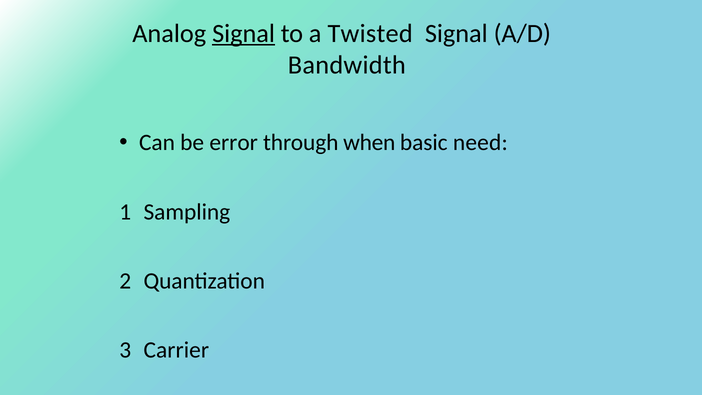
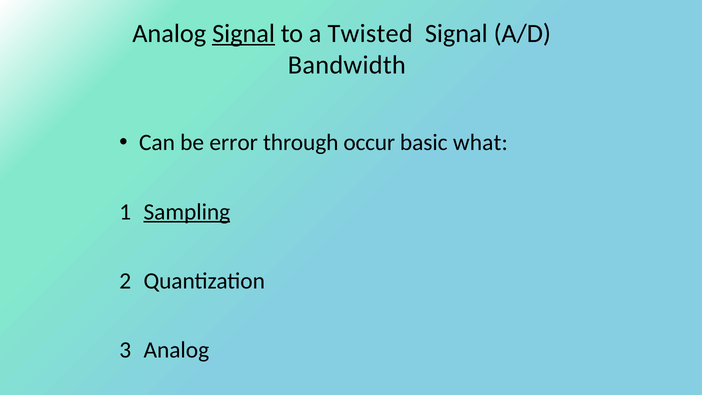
when: when -> occur (369, 143)
need: need -> what (480, 143)
Sampling underline: none -> present (187, 212)
Carrier: Carrier -> Analog (176, 350)
